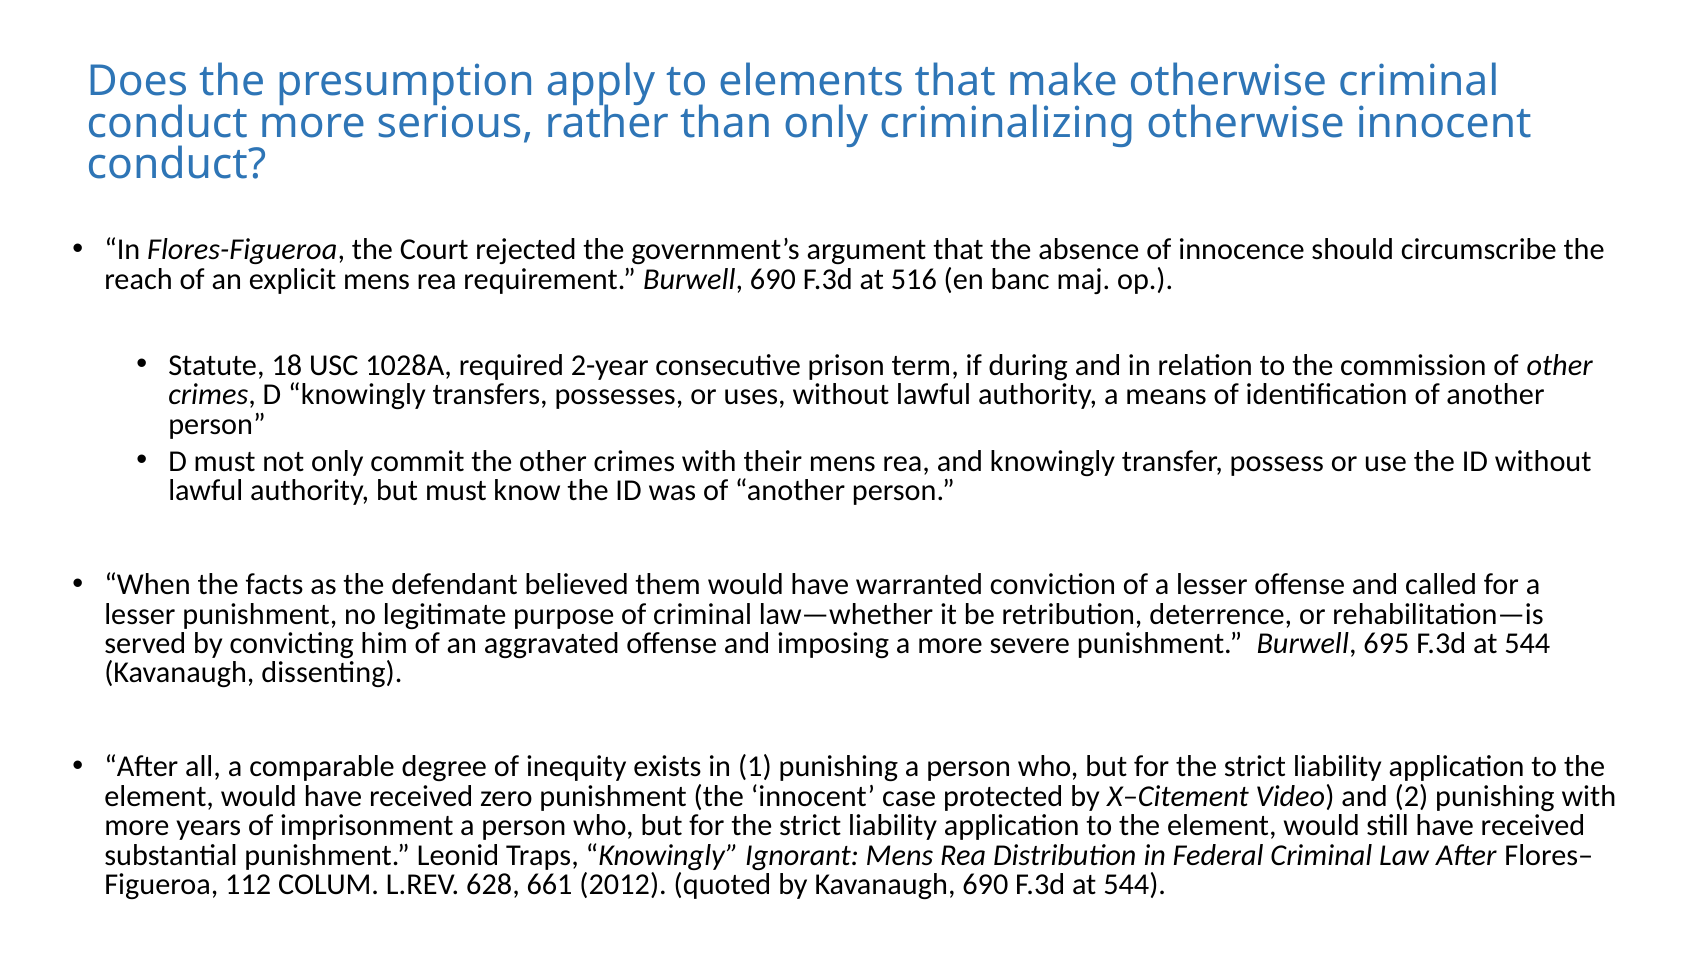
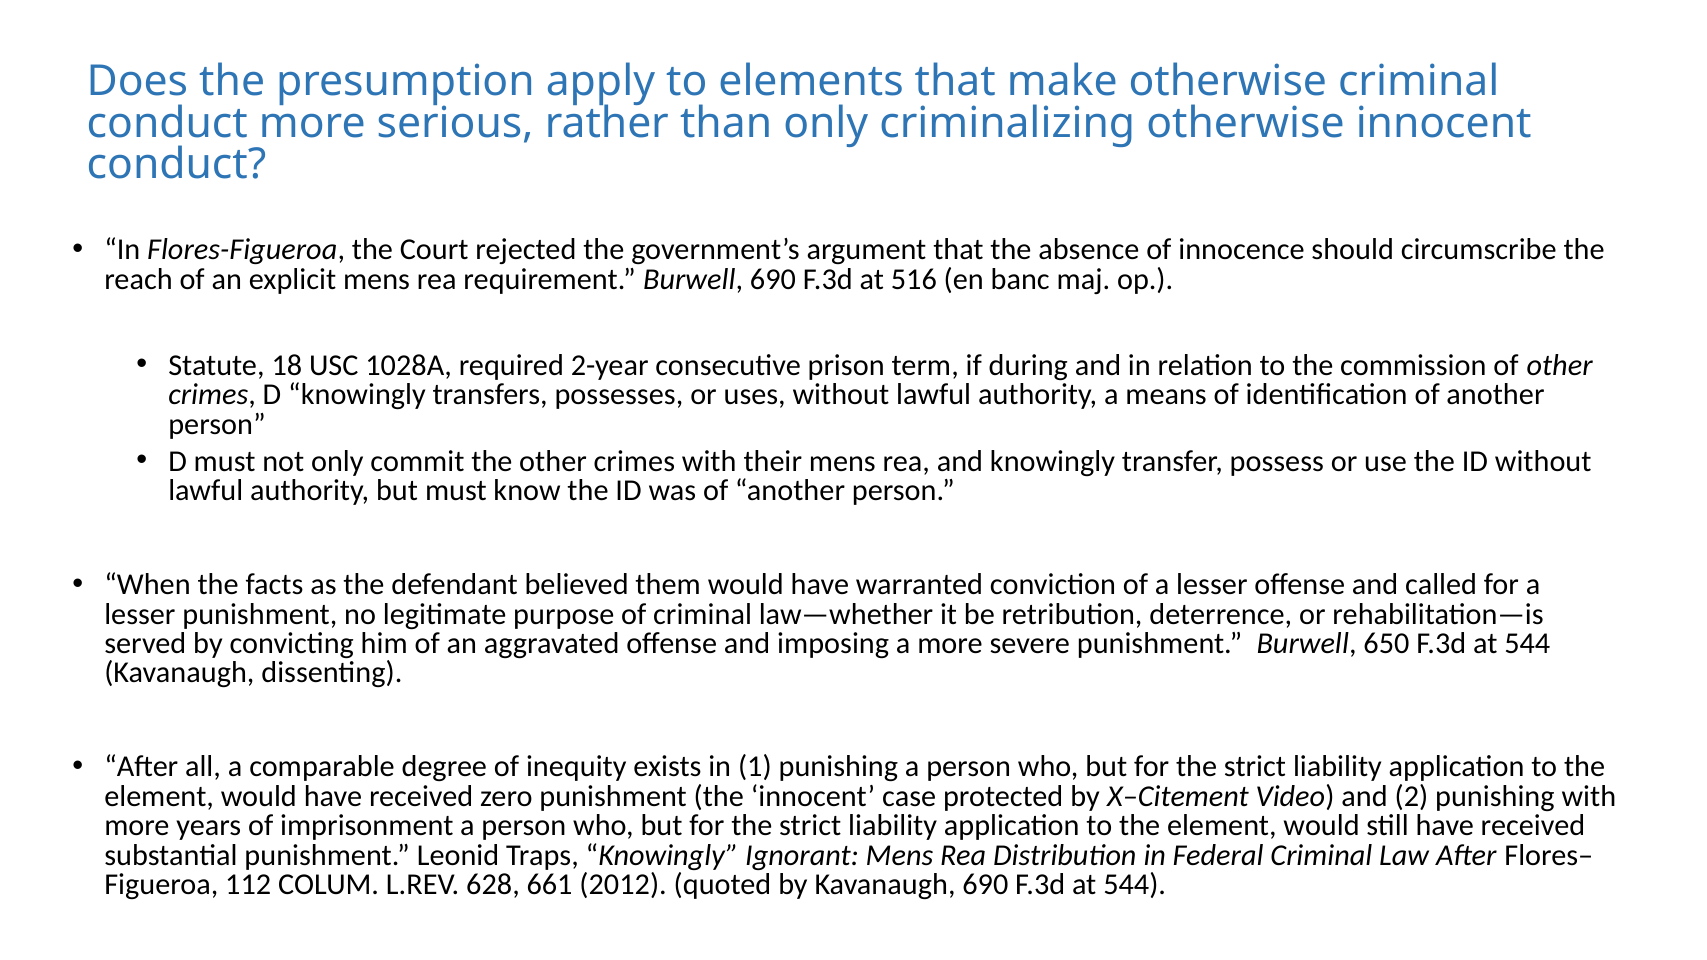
695: 695 -> 650 (1386, 644)
